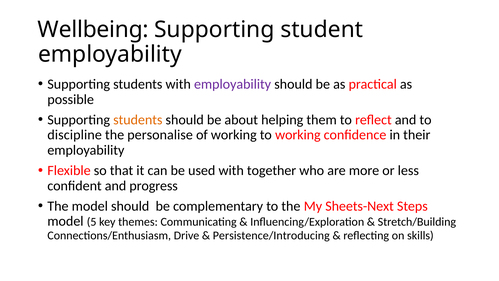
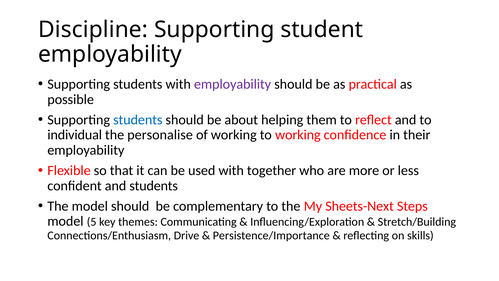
Wellbeing: Wellbeing -> Discipline (93, 30)
students colour: orange -> blue (138, 120)
discipline: discipline -> individual (75, 135)
and progress: progress -> students (154, 186)
Persistence/Introducing: Persistence/Introducing -> Persistence/Importance (271, 235)
